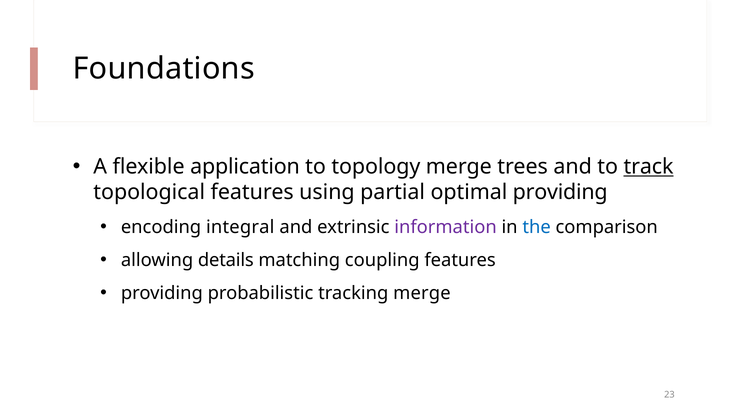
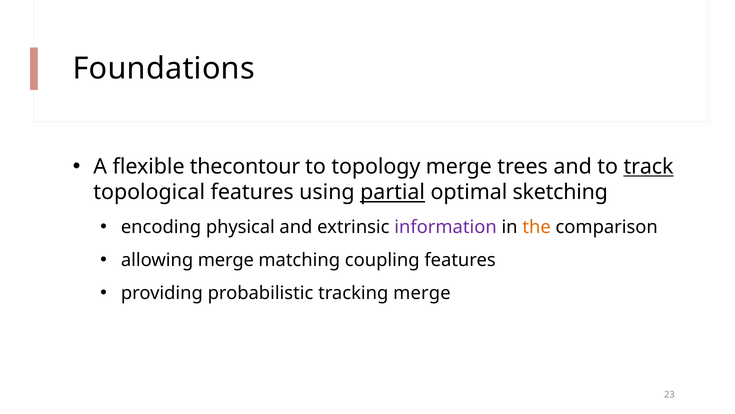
application: application -> thecontour (245, 166)
partial underline: none -> present (393, 192)
optimal providing: providing -> sketching (560, 192)
integral: integral -> physical (240, 227)
the colour: blue -> orange (537, 227)
allowing details: details -> merge (226, 260)
